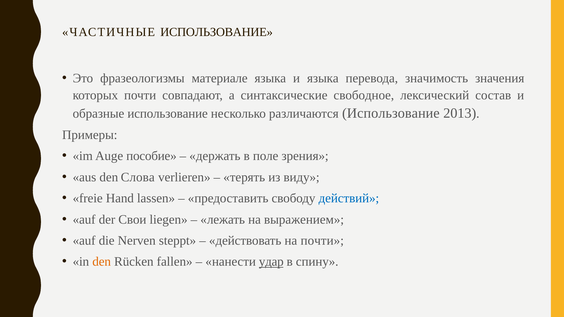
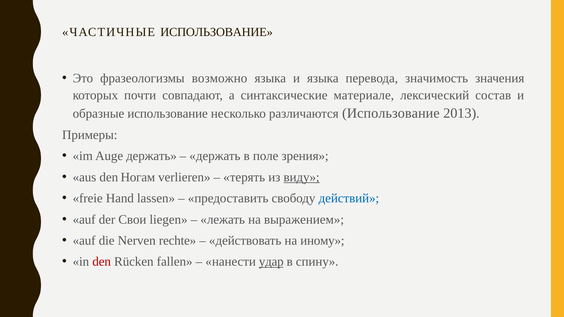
материале: материале -> возможно (220, 78)
свободное: свободное -> материале (364, 95)
Auge пособие: пособие -> держать (151, 156)
Слова: Слова -> Ногам (138, 177)
виду underline: none -> present (302, 177)
steppt: steppt -> rechte (178, 241)
на почти: почти -> иному (322, 241)
den colour: orange -> red (102, 262)
